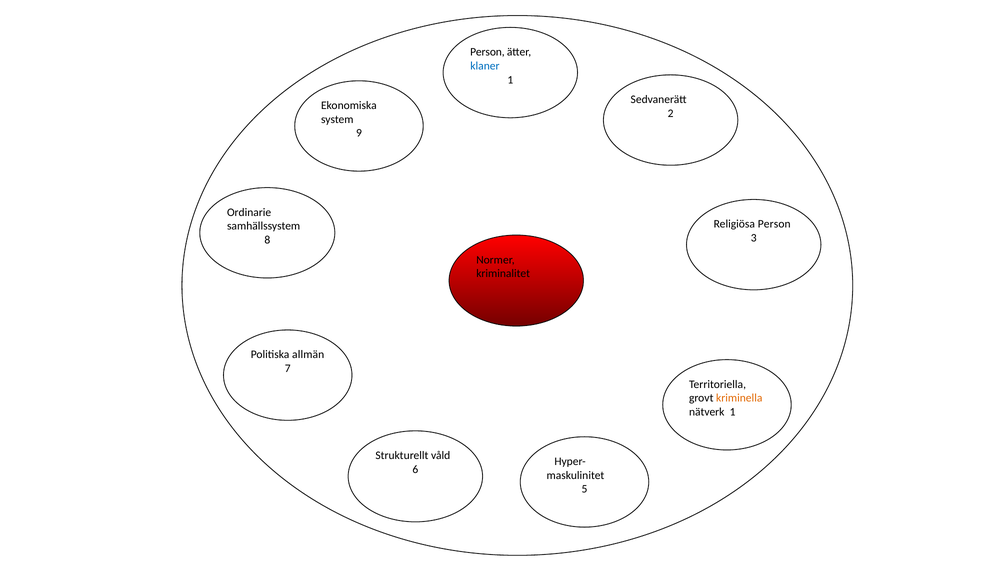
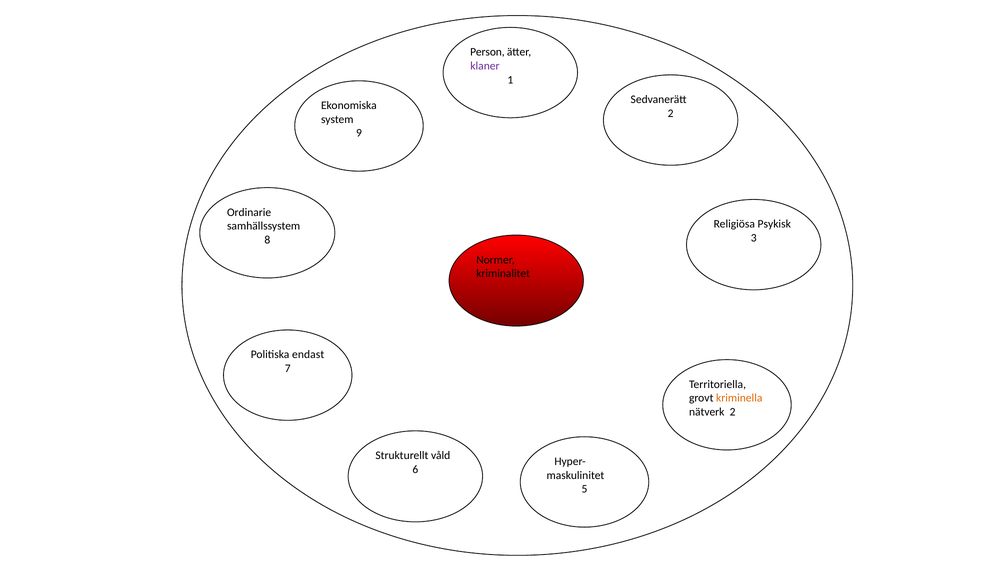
klaner colour: blue -> purple (485, 66)
Religiösa Person: Person -> Psykisk (774, 224)
allmän: allmän -> endast (308, 355)
nätverk 1: 1 -> 2 (733, 412)
